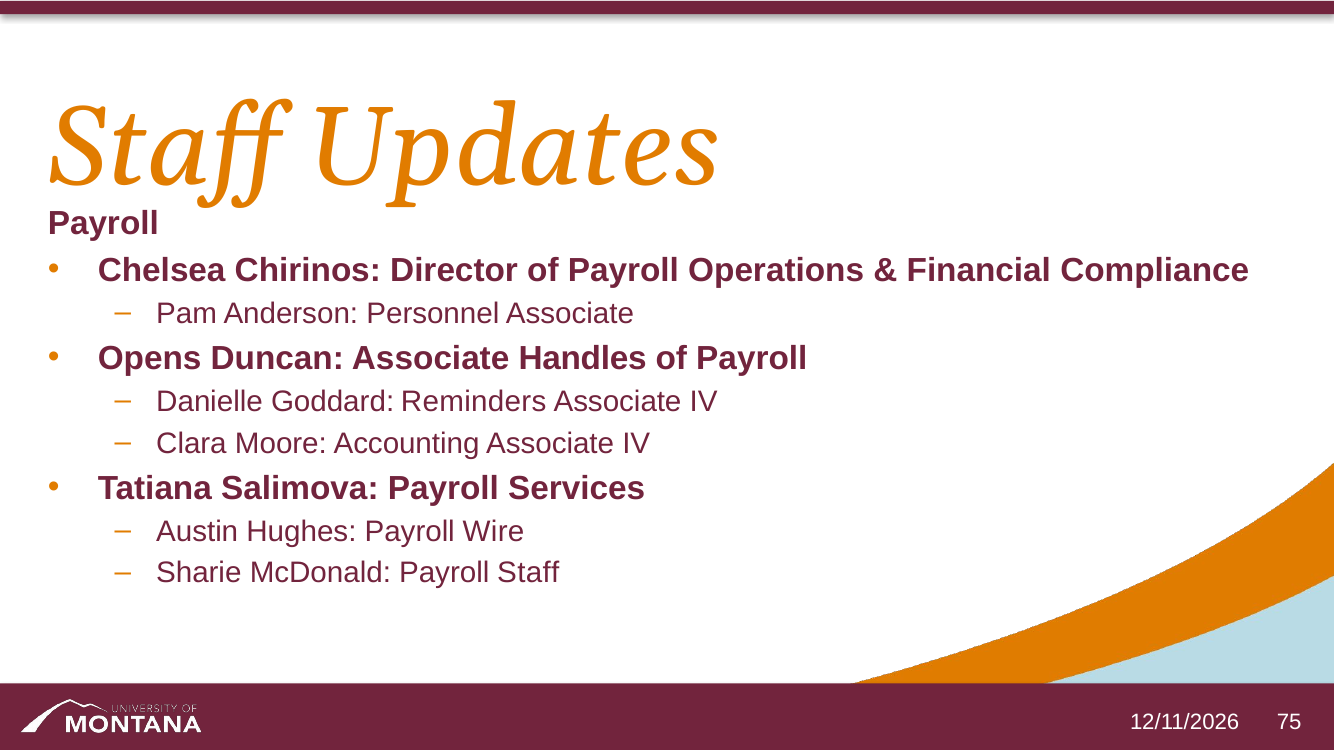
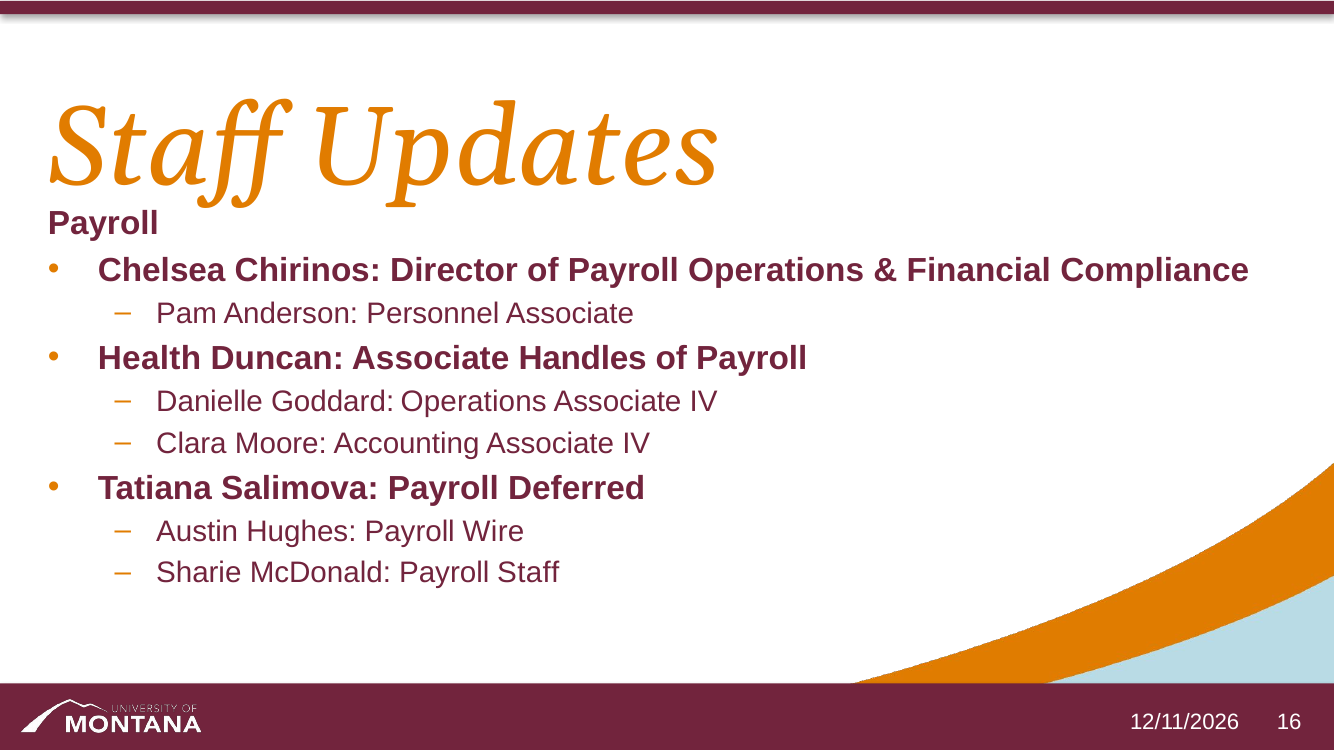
Opens: Opens -> Health (150, 359)
Goddard Reminders: Reminders -> Operations (474, 402)
Services: Services -> Deferred (577, 488)
75: 75 -> 16 (1289, 722)
